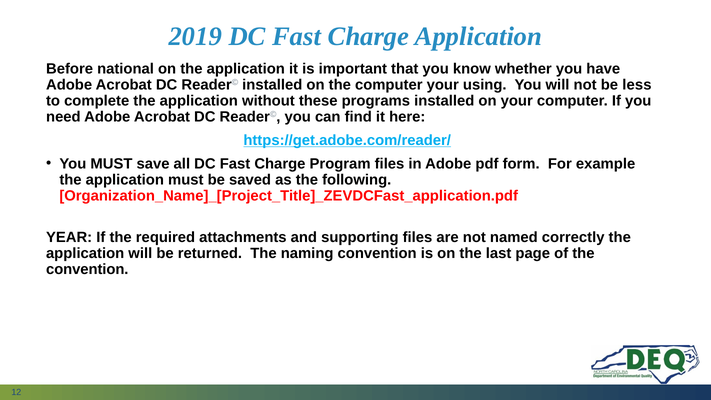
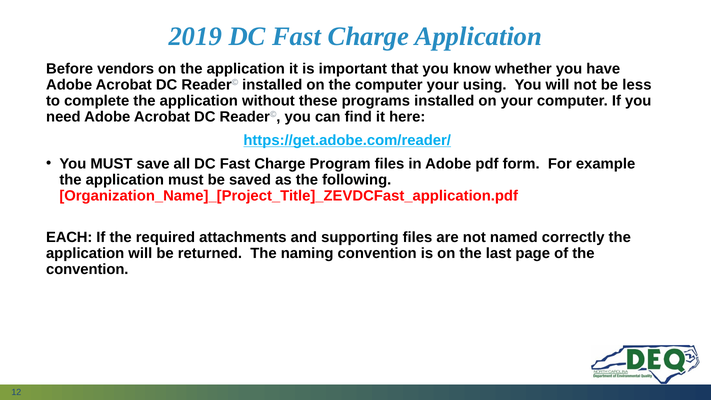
national: national -> vendors (126, 69)
YEAR: YEAR -> EACH (69, 237)
